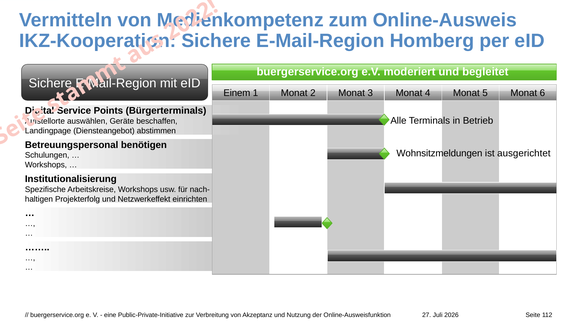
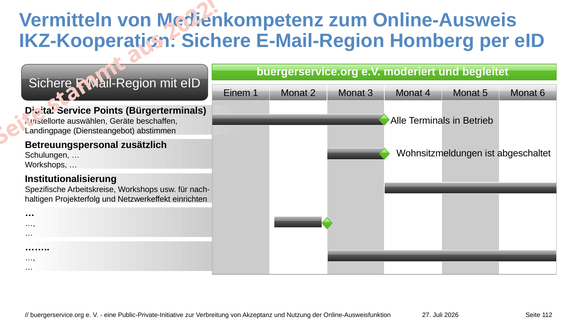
benötigen: benötigen -> zusätzlich (144, 145)
ausgerichtet: ausgerichtet -> abgeschaltet (524, 153)
